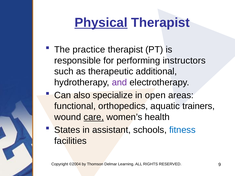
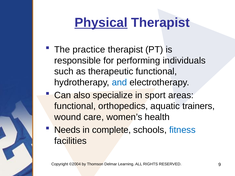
instructors: instructors -> individuals (184, 61)
therapeutic additional: additional -> functional (156, 72)
and colour: purple -> blue (119, 83)
open: open -> sport (155, 95)
care underline: present -> none (94, 117)
States: States -> Needs (67, 130)
assistant: assistant -> complete (112, 130)
